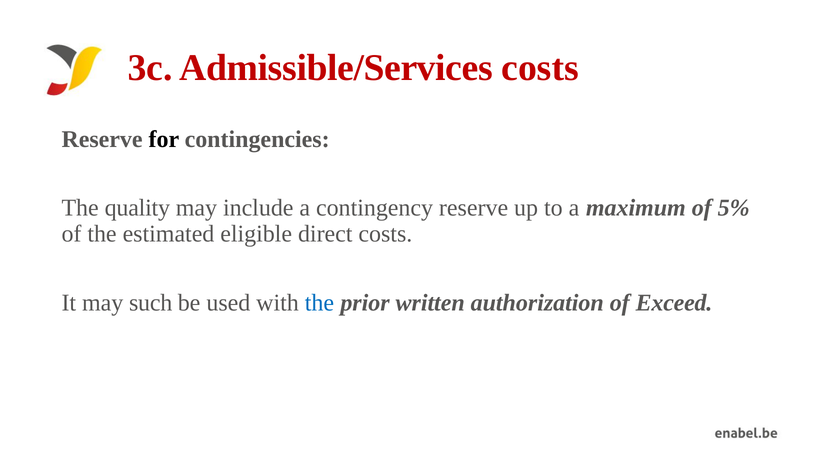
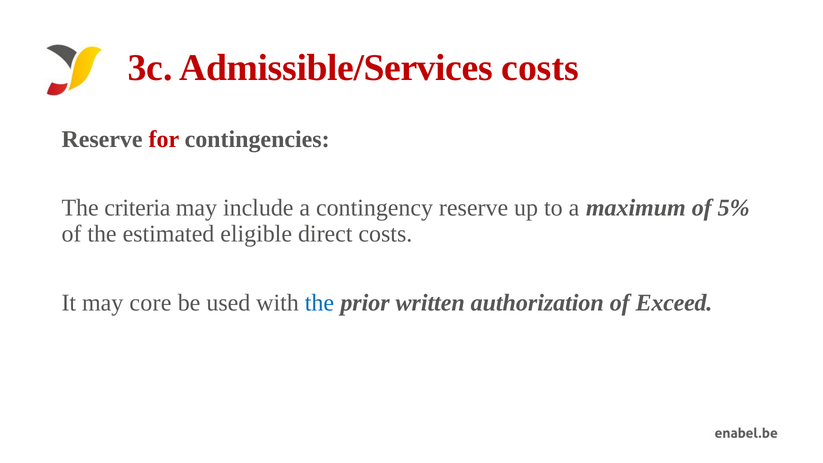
for colour: black -> red (164, 139)
quality: quality -> criteria (137, 208)
such: such -> core (150, 303)
